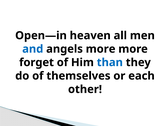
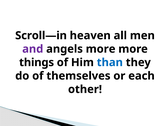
Open—in: Open—in -> Scroll—in (41, 36)
and colour: blue -> purple (33, 49)
forget: forget -> things (37, 62)
